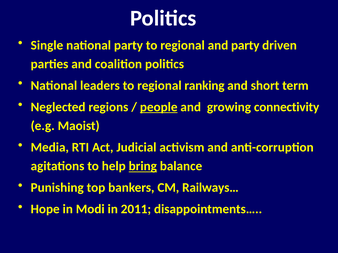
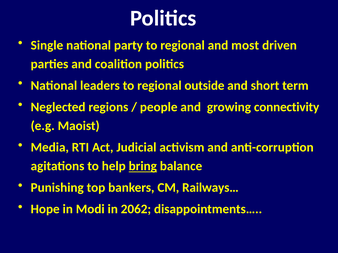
and party: party -> most (245, 45)
ranking: ranking -> outside (204, 86)
people underline: present -> none (159, 107)
2011: 2011 -> 2062 (136, 210)
